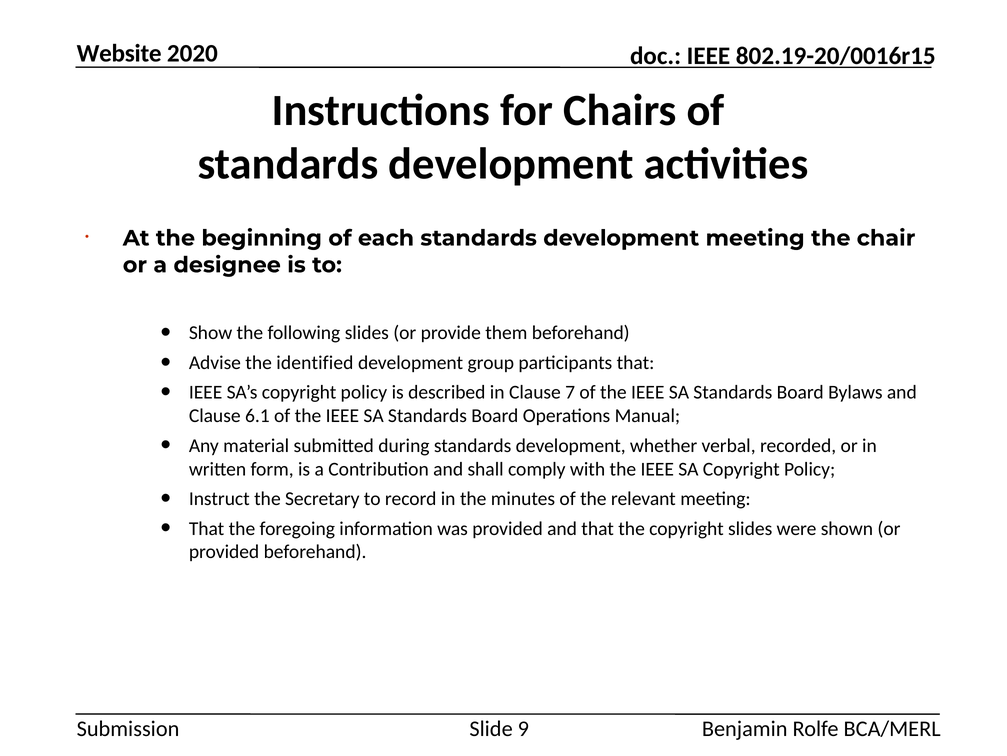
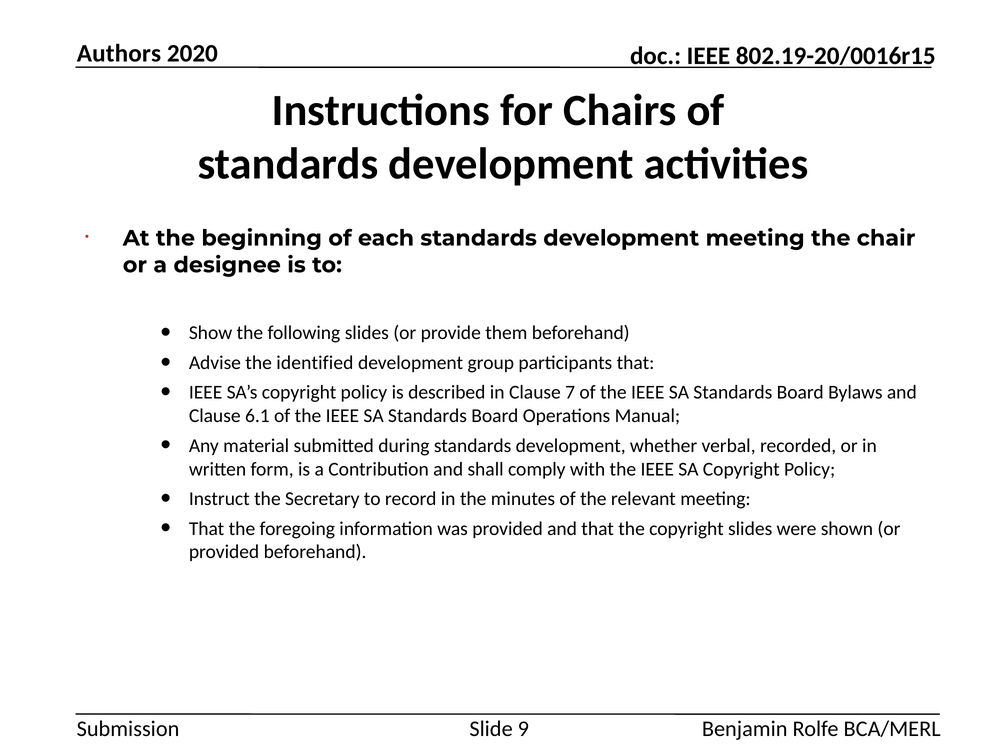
Website: Website -> Authors (119, 53)
